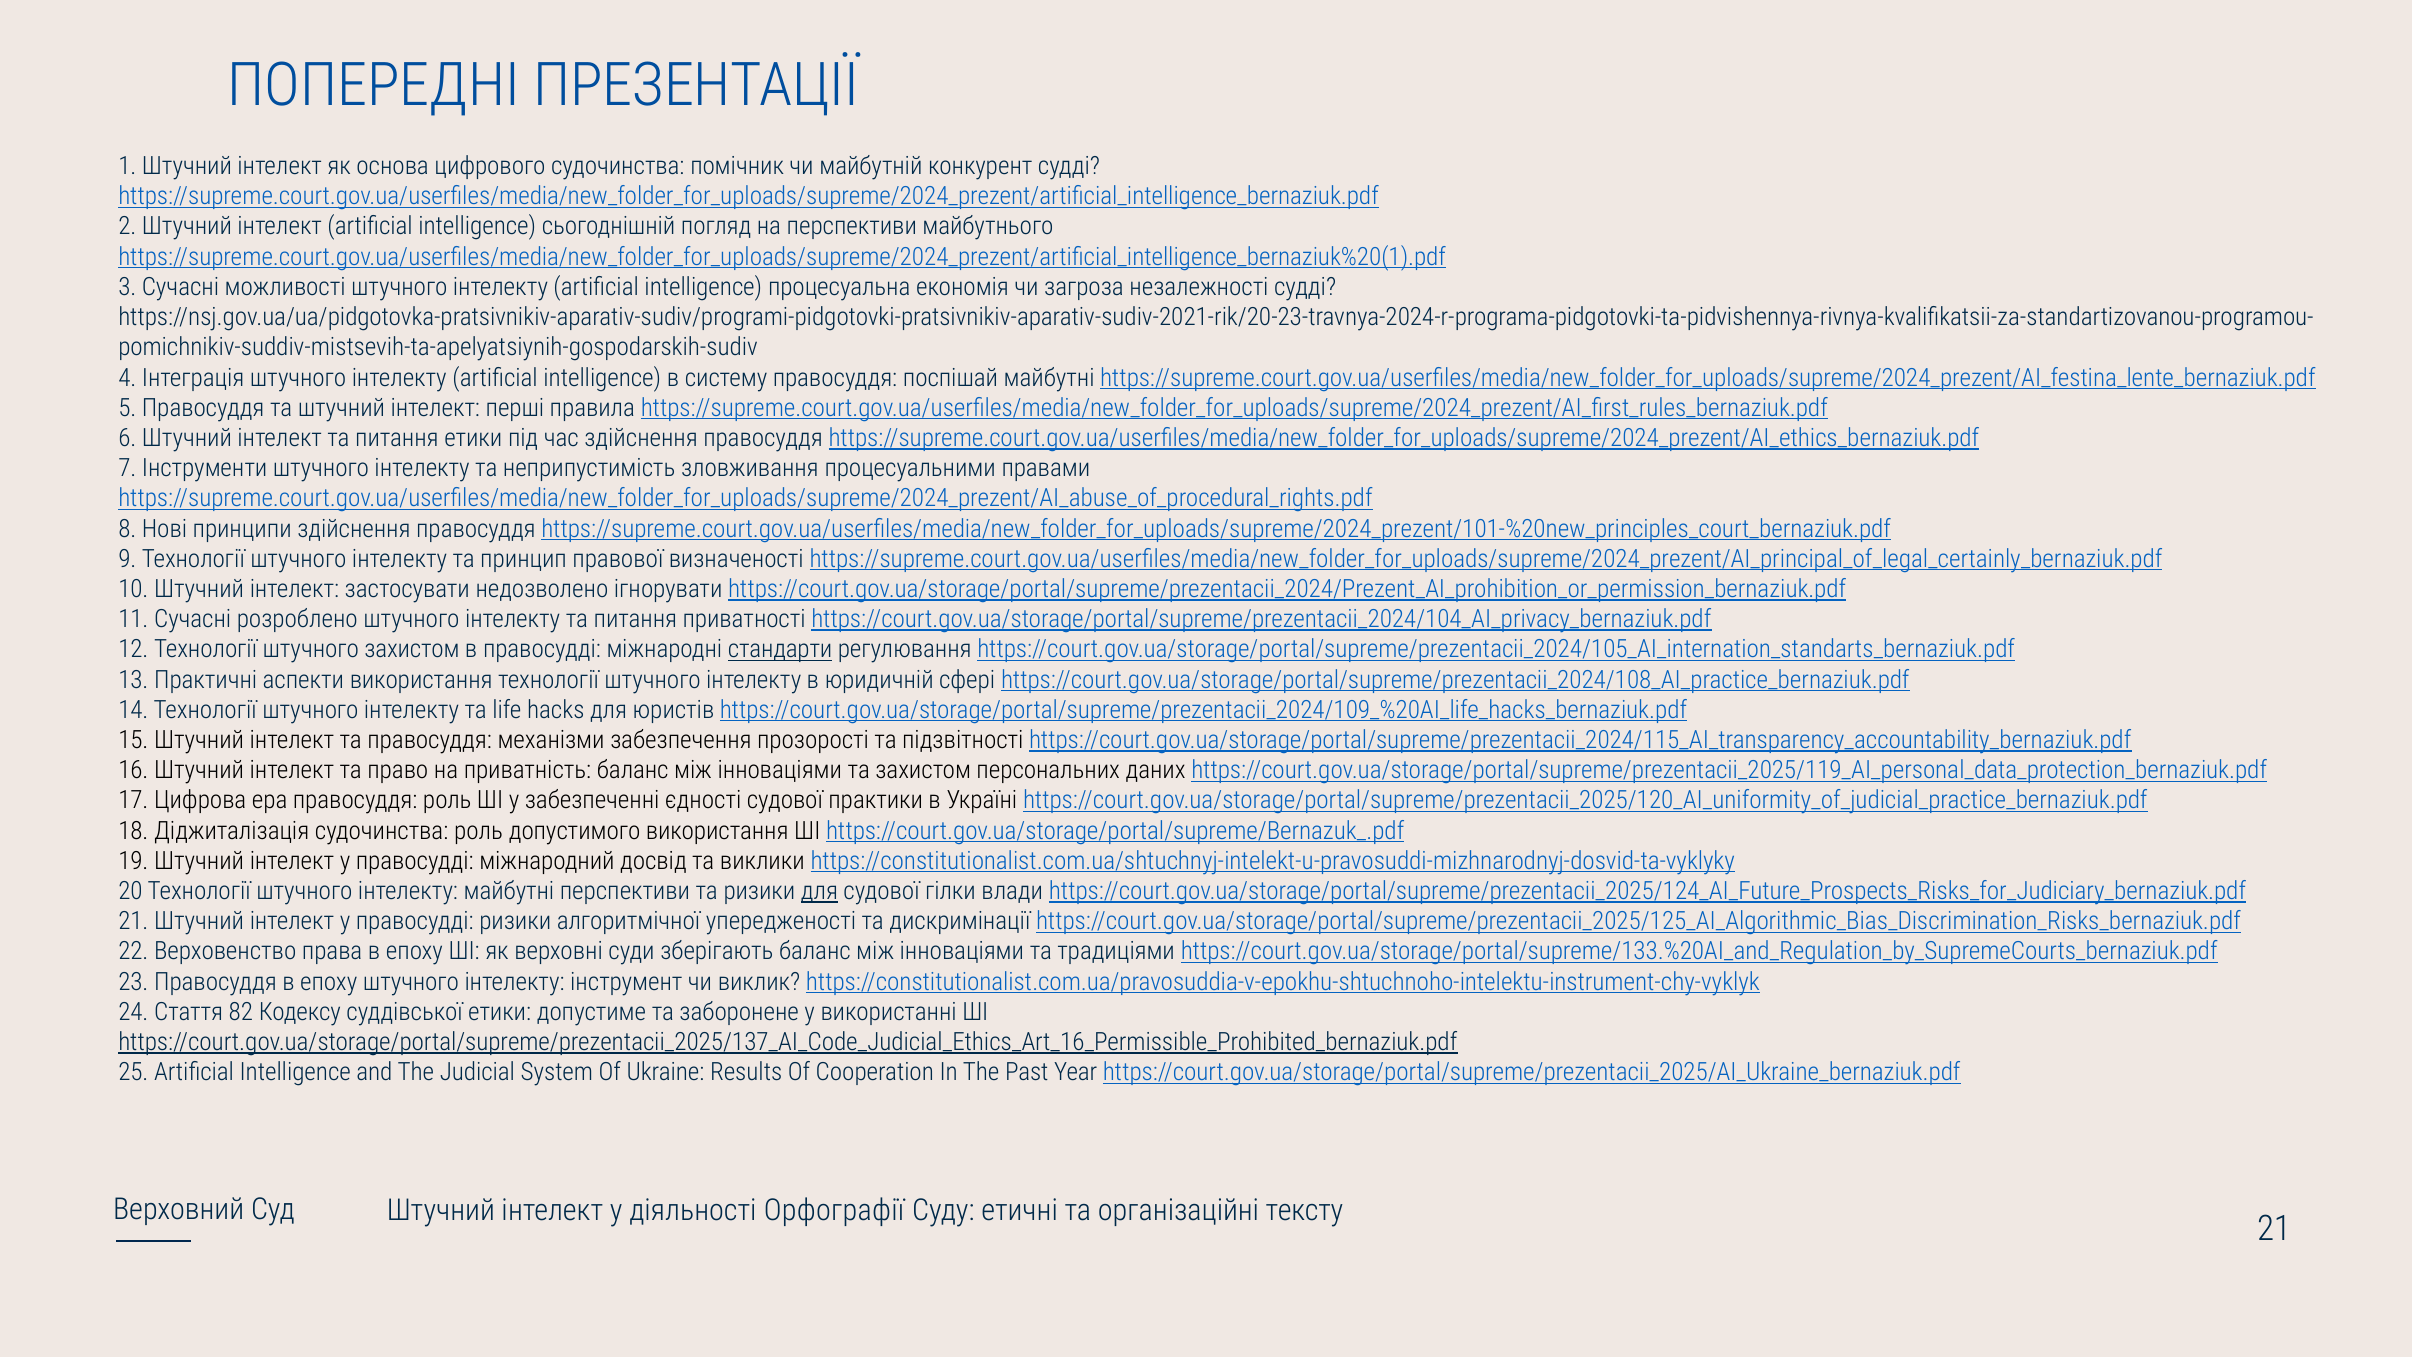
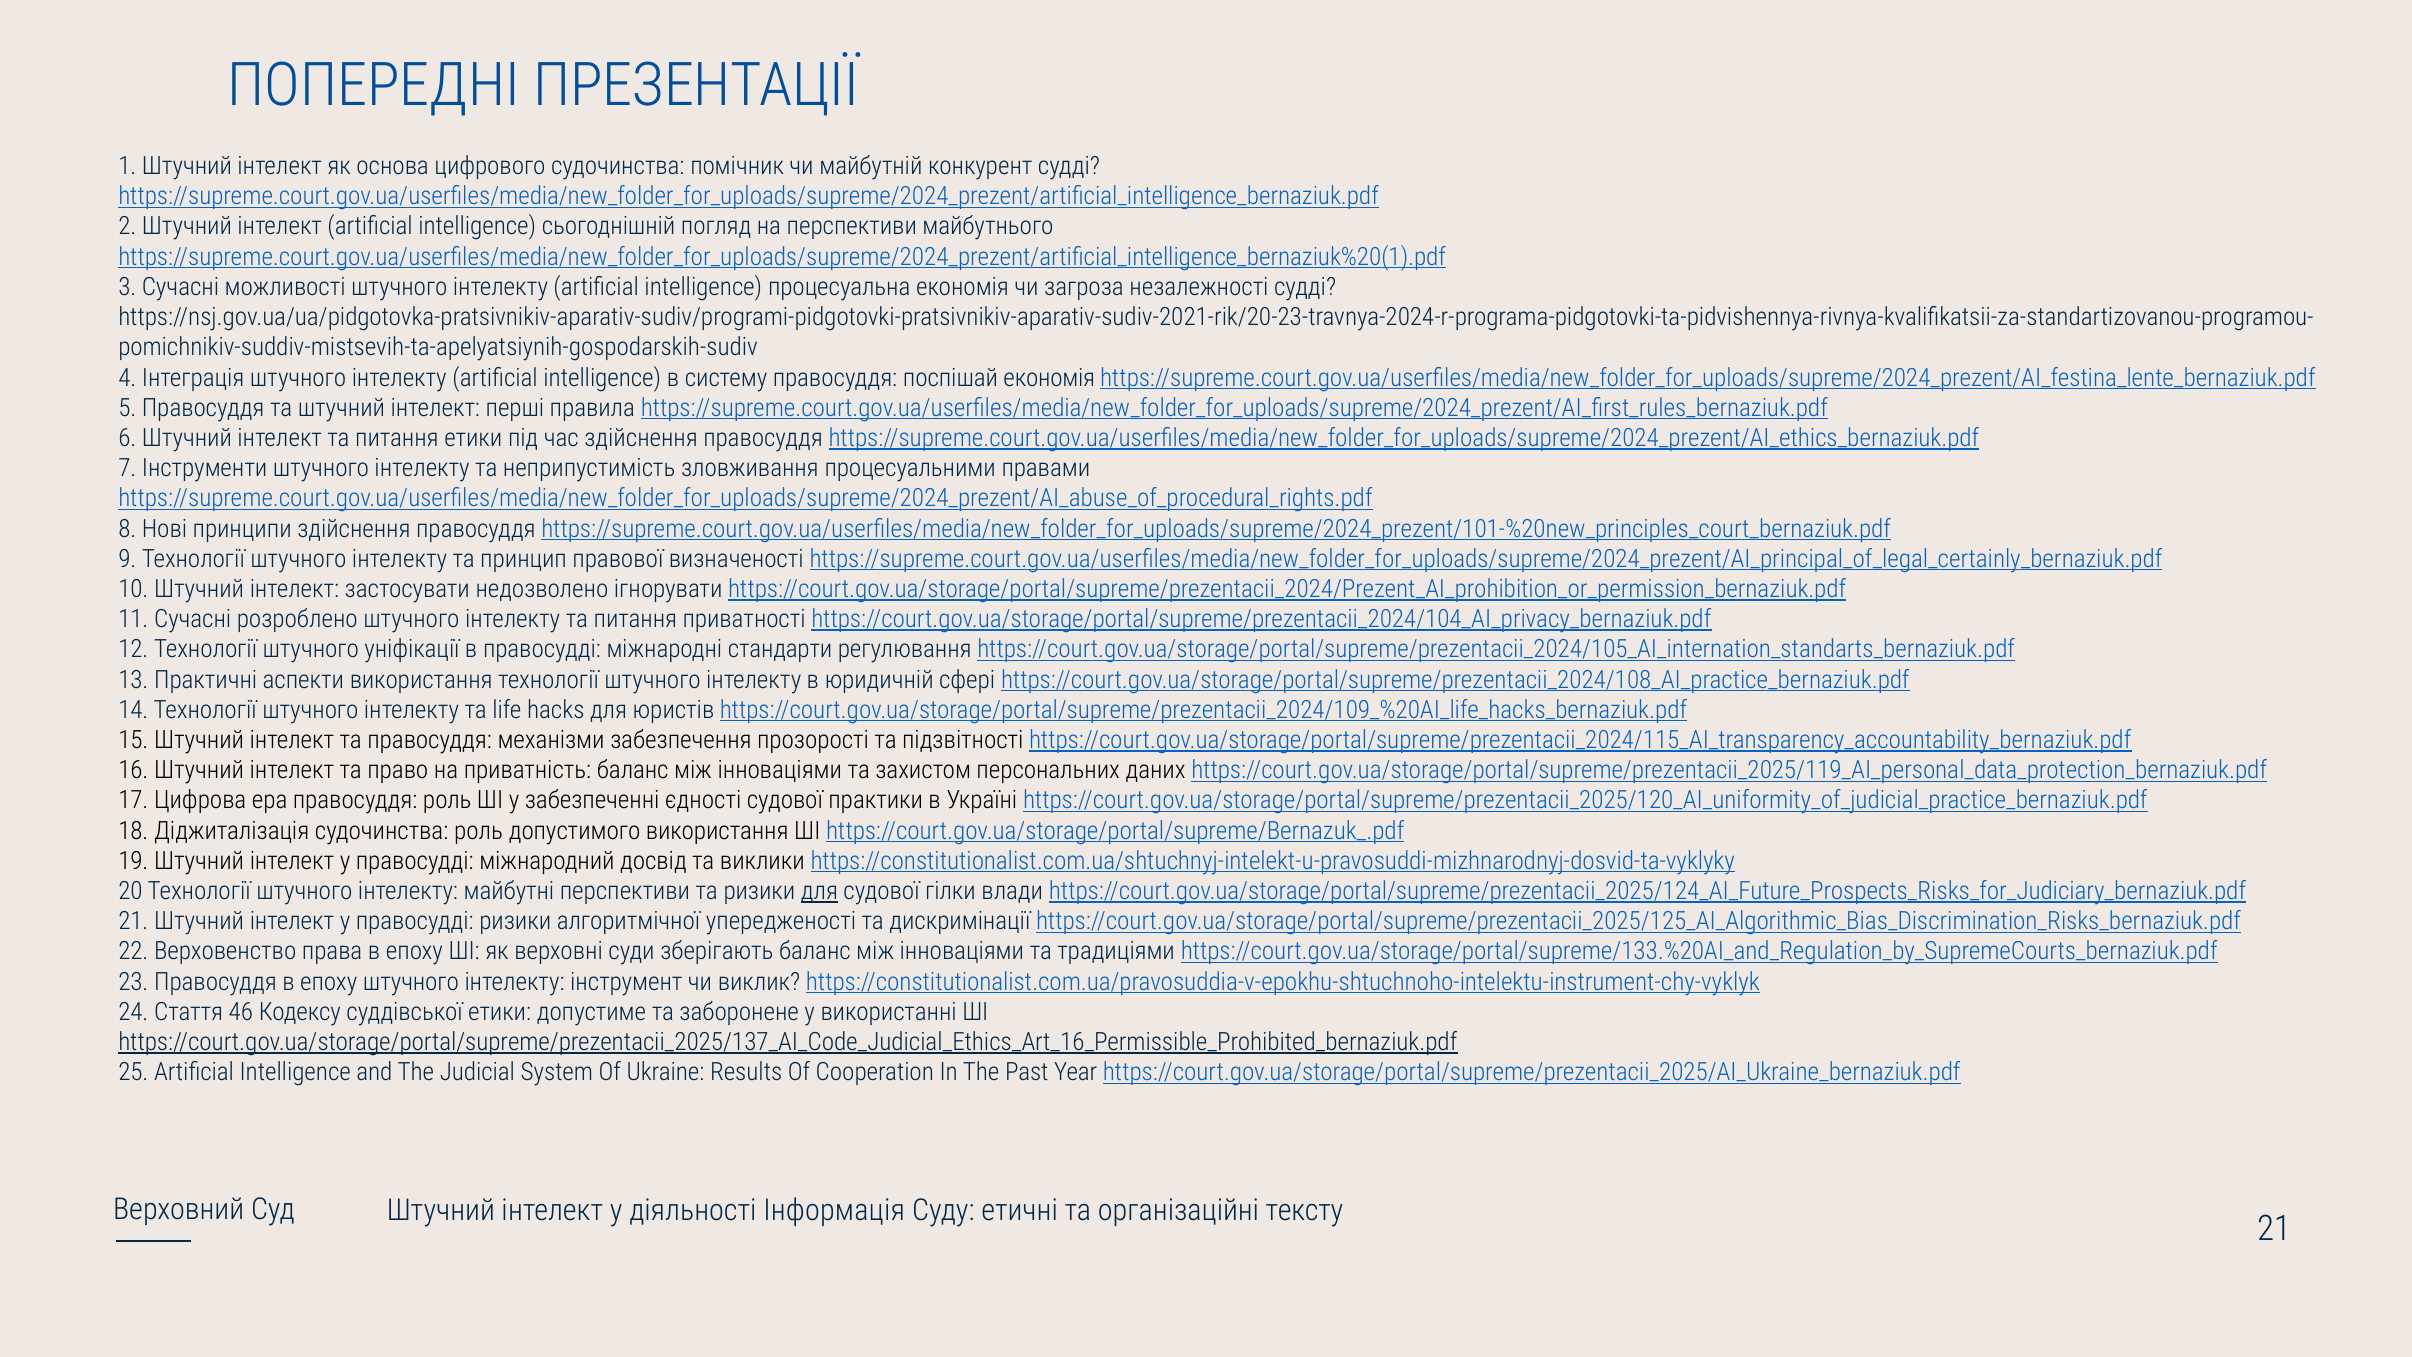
поспішай майбутні: майбутні -> економія (1049, 378)
штучного захистом: захистом -> уніфікації (412, 649)
стандарти underline: present -> none (780, 649)
82: 82 -> 46 (241, 1012)
Орфографії: Орфографії -> Інформація (834, 1210)
